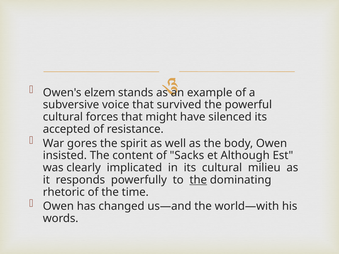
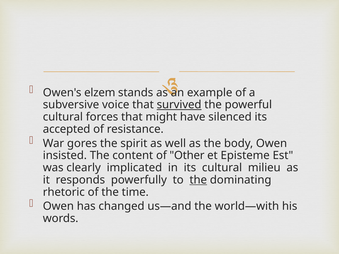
survived underline: none -> present (179, 105)
Sacks: Sacks -> Other (187, 156)
Although: Although -> Episteme (245, 156)
